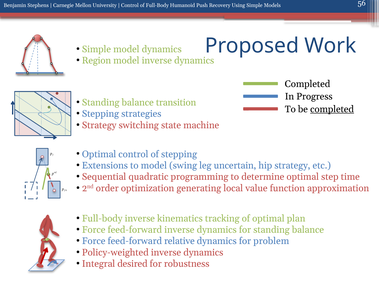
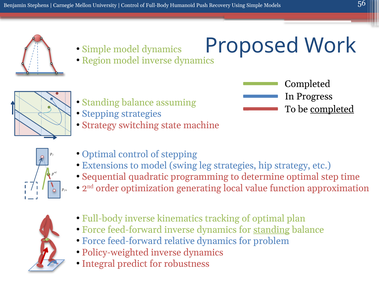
transition: transition -> assuming (176, 103)
leg uncertain: uncertain -> strategies (235, 166)
standing underline: none -> present (271, 230)
desired: desired -> predict (132, 264)
